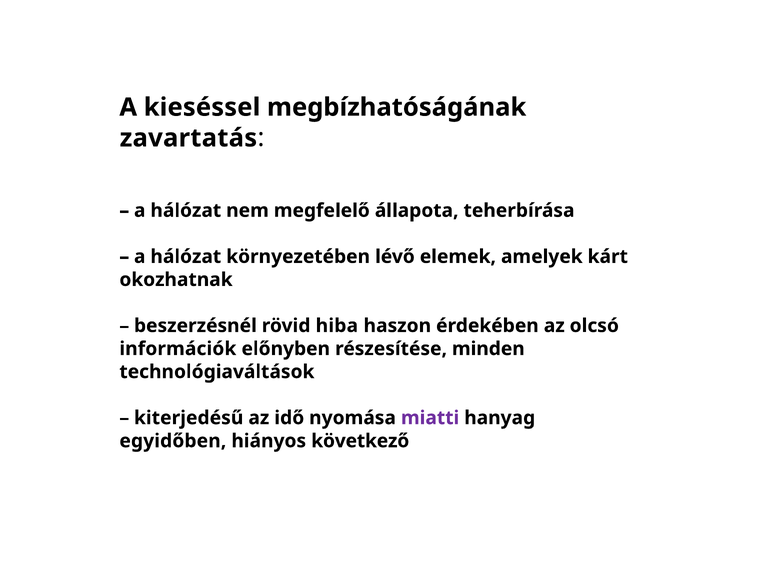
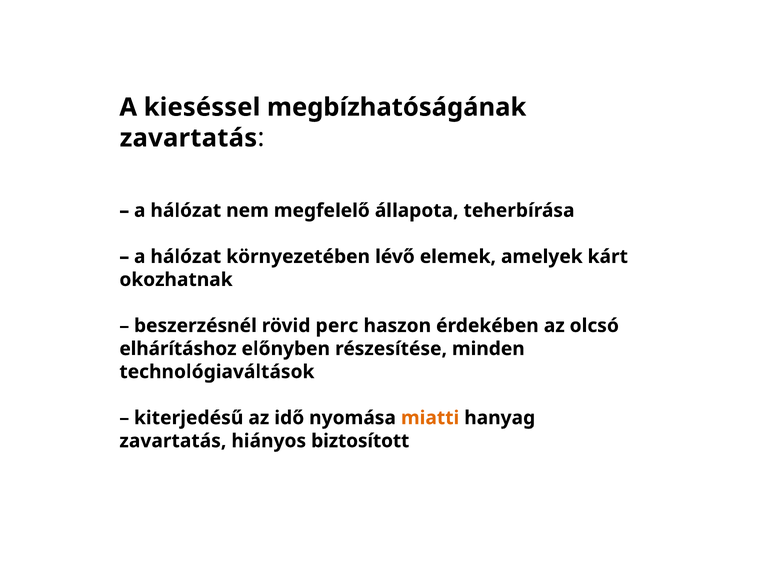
hiba: hiba -> perc (337, 326)
információk: információk -> elhárításhoz (178, 349)
miatti colour: purple -> orange (430, 418)
egyidőben: egyidőben -> zavartatás (173, 441)
következő: következő -> biztosított (360, 441)
